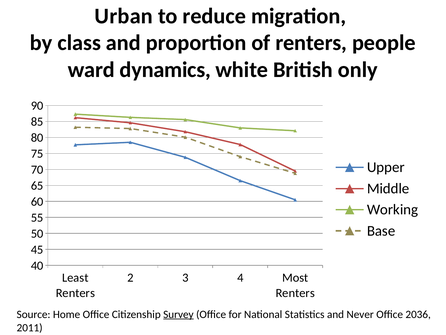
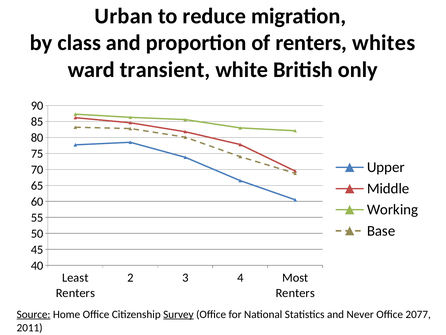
people: people -> whites (384, 43)
dynamics: dynamics -> transient (165, 70)
Source underline: none -> present (34, 314)
2036: 2036 -> 2077 (418, 314)
